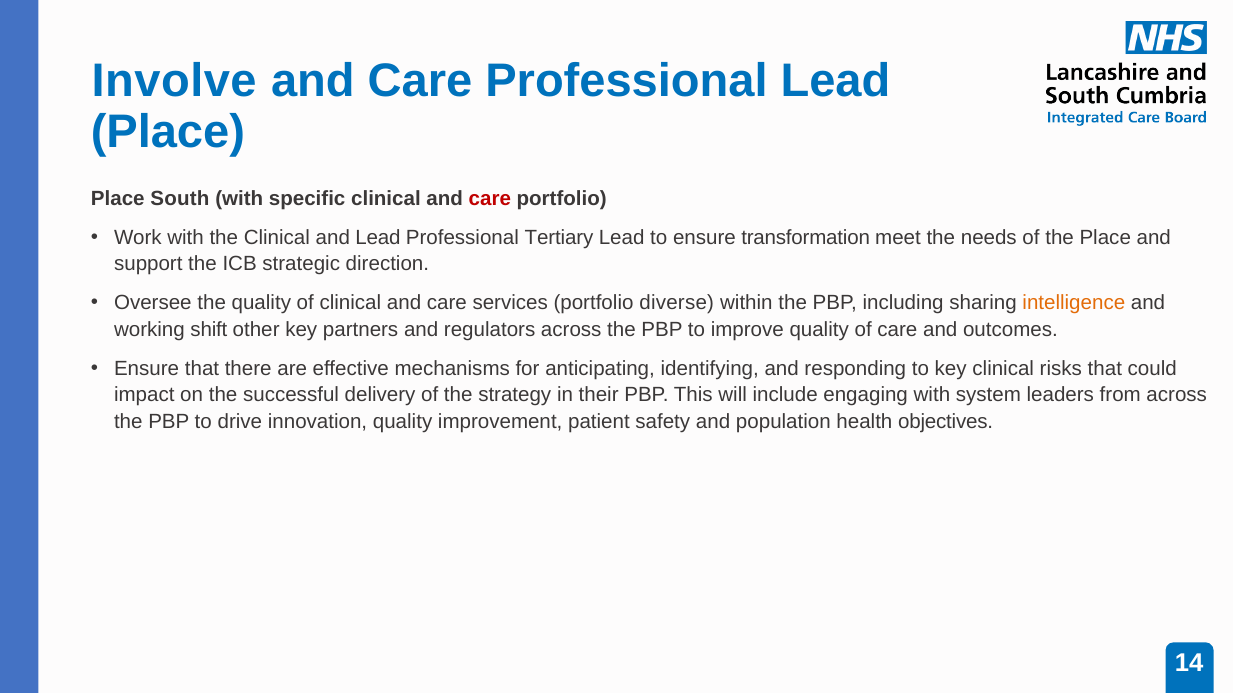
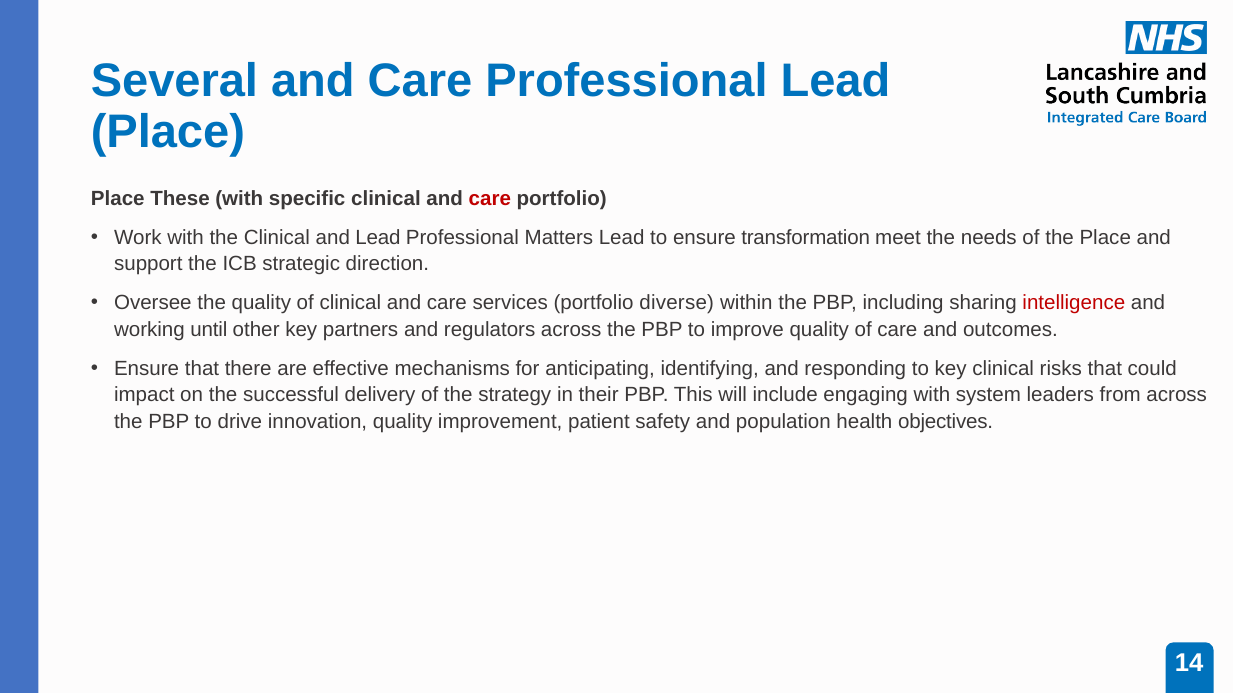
Involve: Involve -> Several (174, 81)
South: South -> These (180, 199)
Tertiary: Tertiary -> Matters (559, 238)
intelligence colour: orange -> red (1074, 303)
shift: shift -> until (209, 330)
